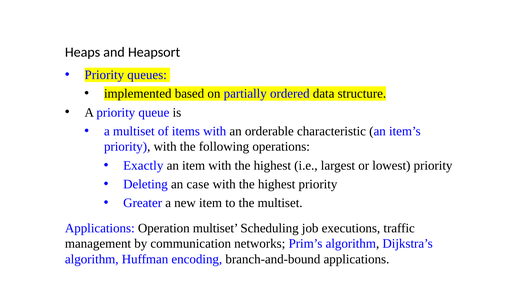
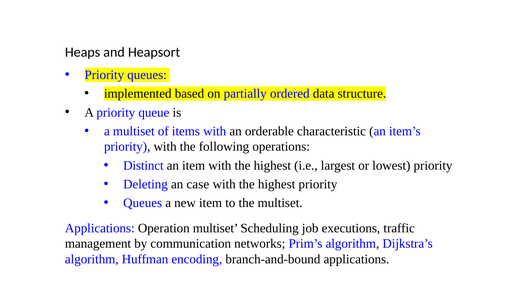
Exactly: Exactly -> Distinct (143, 166)
Greater: Greater -> Queues (143, 203)
